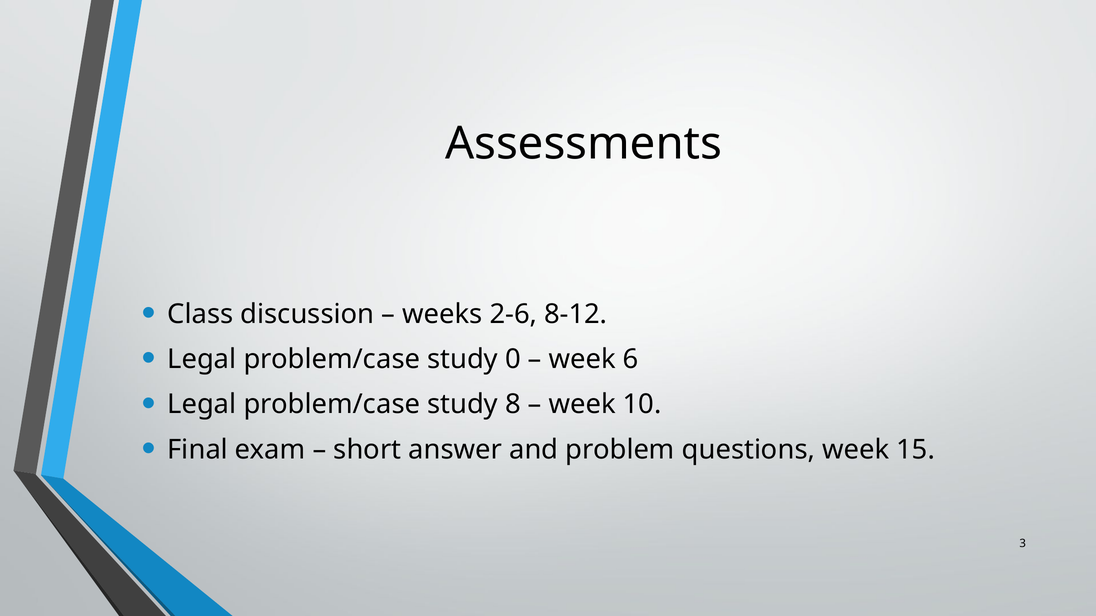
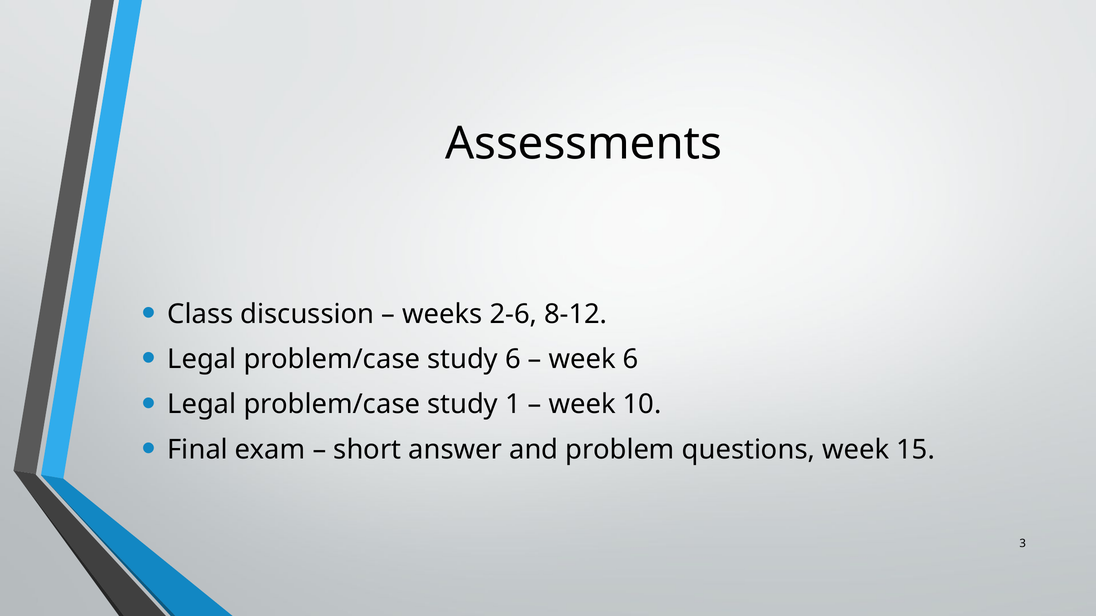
study 0: 0 -> 6 (513, 359)
8: 8 -> 1 (513, 405)
